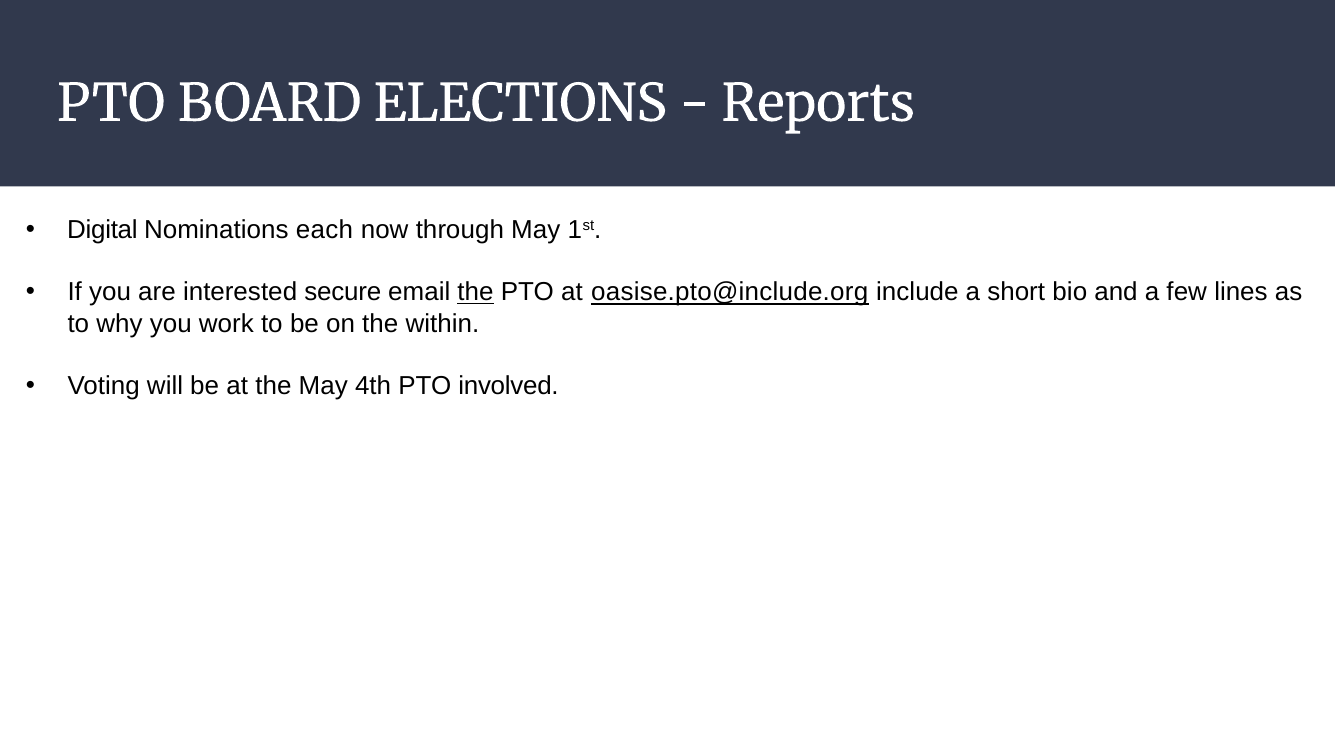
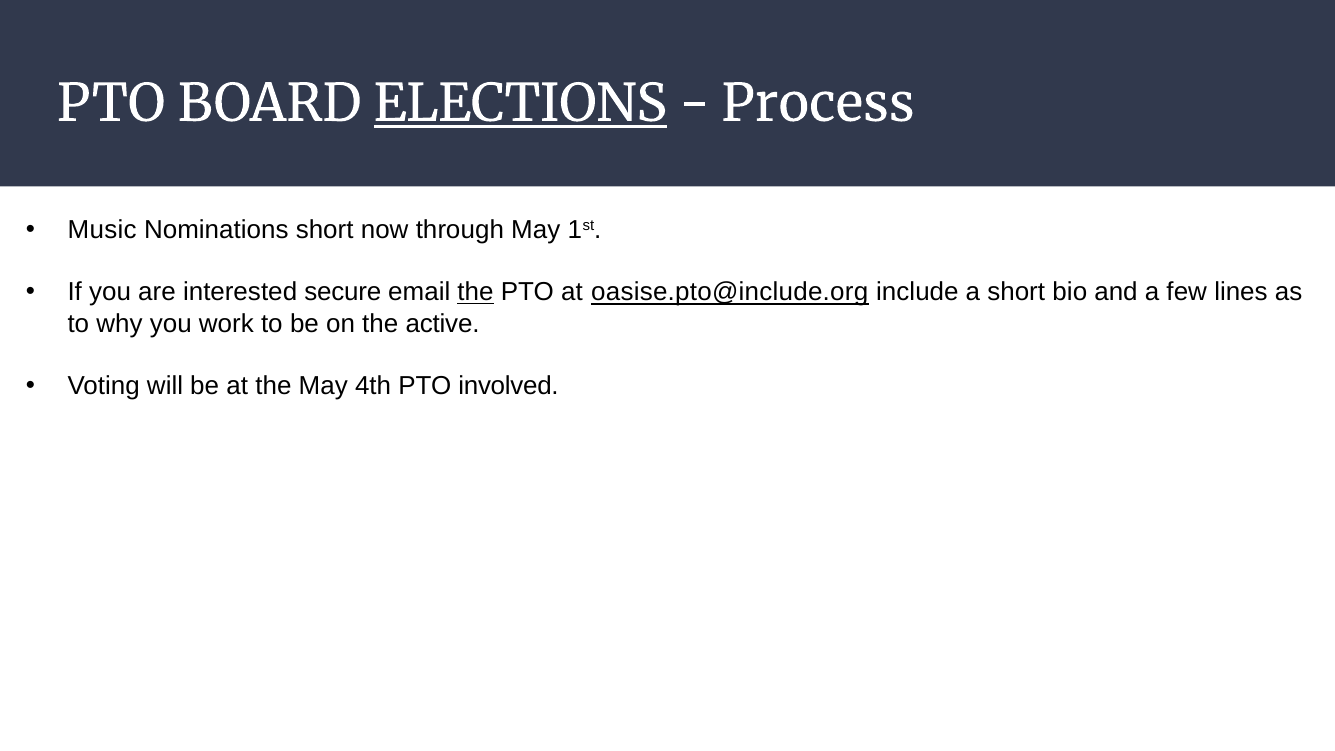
ELECTIONS underline: none -> present (520, 104)
Reports: Reports -> Process (818, 104)
Digital: Digital -> Music (102, 230)
Nominations each: each -> short (325, 230)
within: within -> active (443, 324)
